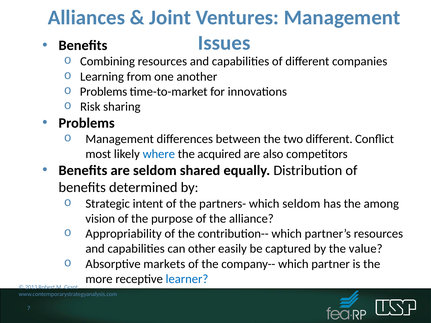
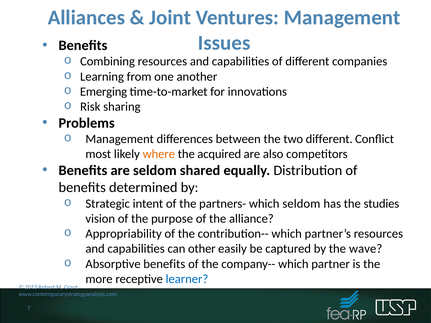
Problems: Problems -> Emerging (104, 92)
where colour: blue -> orange (159, 154)
among: among -> studies (381, 204)
value: value -> wave (366, 249)
Absorptive markets: markets -> benefits (164, 264)
